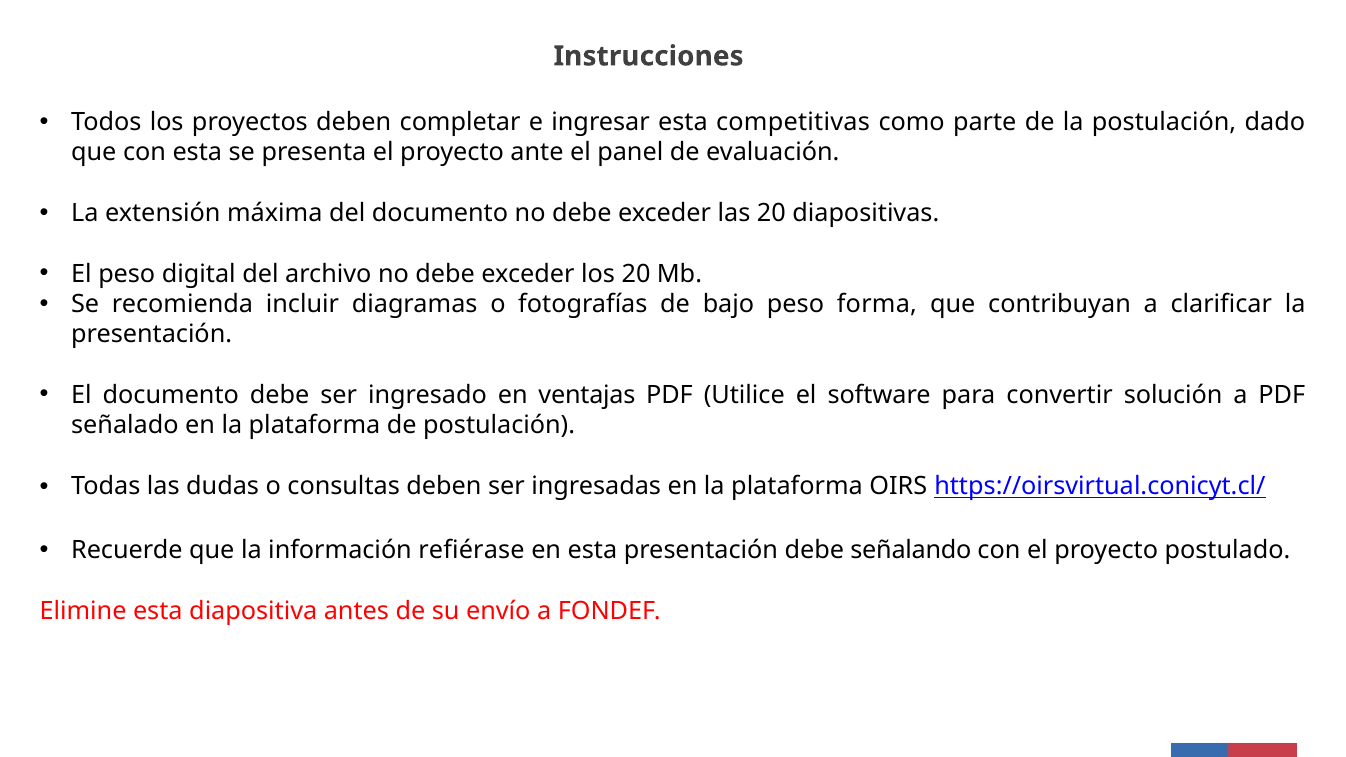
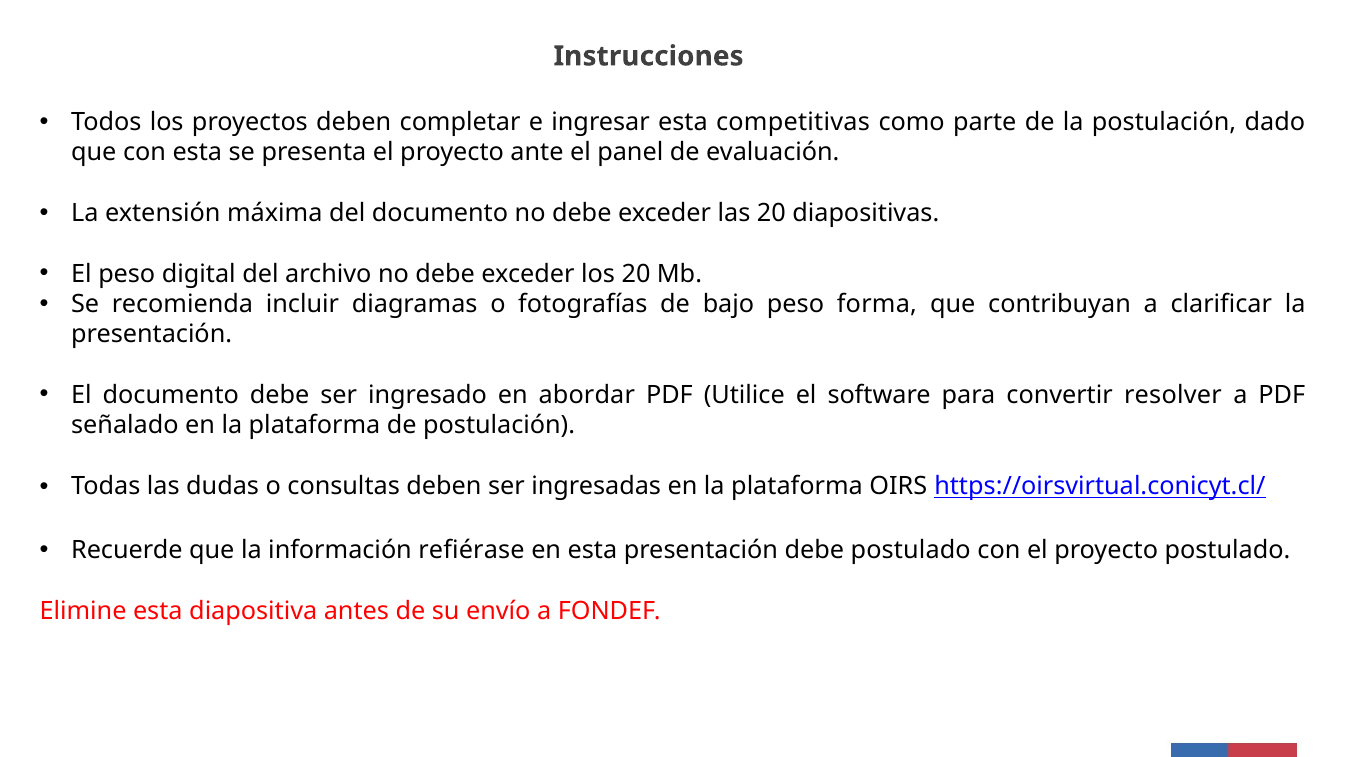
ventajas: ventajas -> abordar (587, 395)
solución: solución -> resolver (1173, 395)
debe señalando: señalando -> postulado (911, 551)
